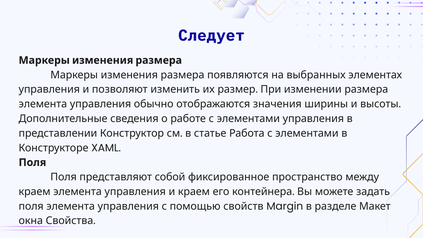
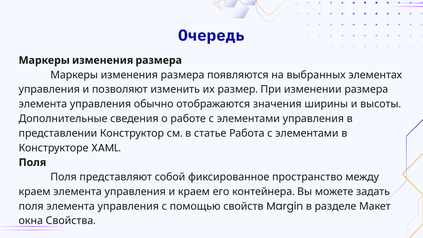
Следует: Следует -> Очередь (211, 35)
